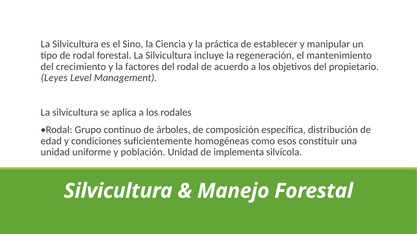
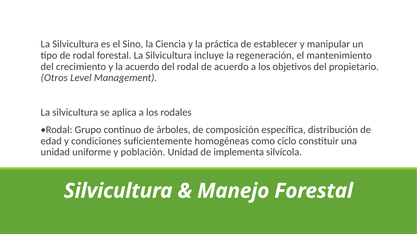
la factores: factores -> acuerdo (142, 67)
Leyes: Leyes -> Otros (54, 78)
esos: esos -> ciclo (287, 141)
